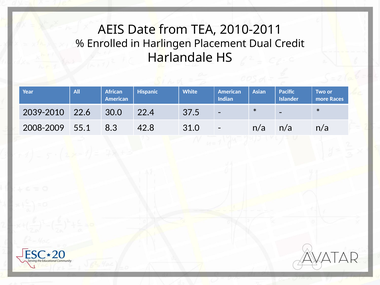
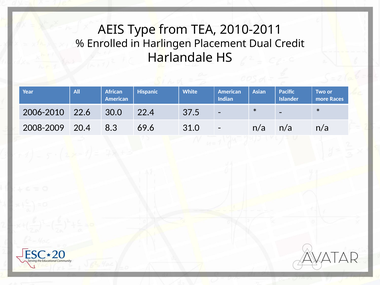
Date: Date -> Type (142, 30)
2039-2010: 2039-2010 -> 2006-2010 (43, 112)
55.1: 55.1 -> 20.4 (82, 128)
42.8: 42.8 -> 69.6 (146, 128)
